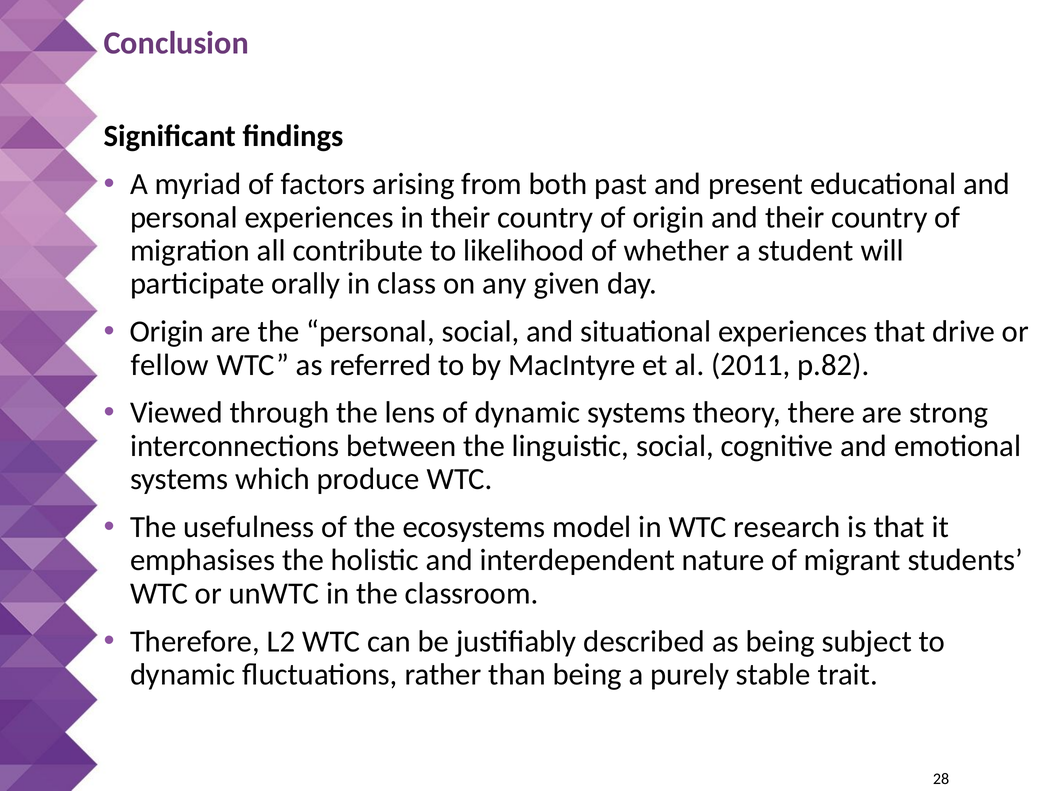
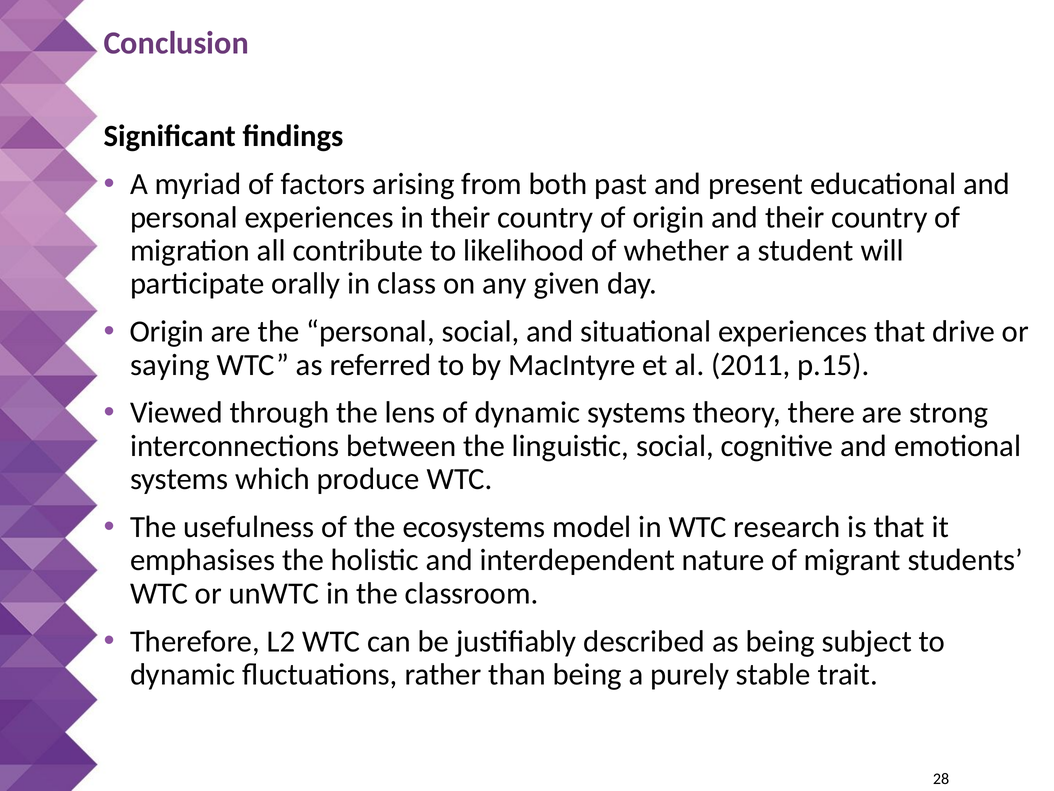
fellow: fellow -> saying (170, 365)
p.82: p.82 -> p.15 (833, 365)
